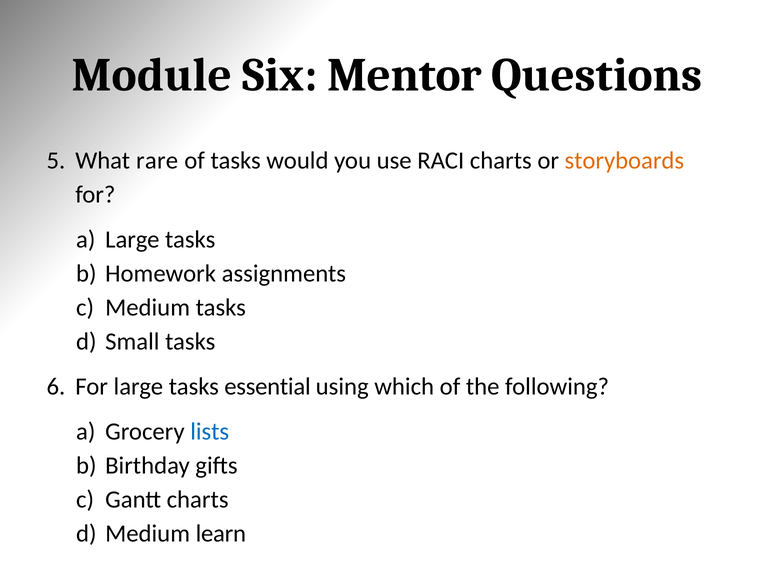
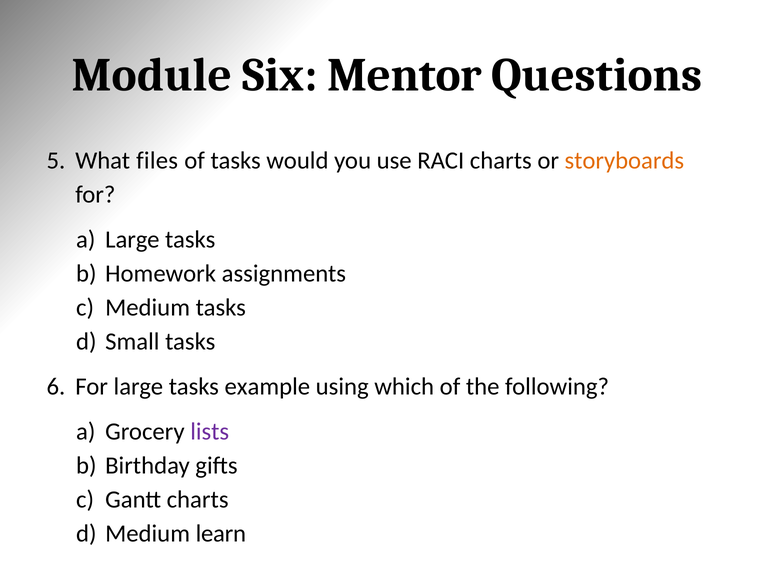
rare: rare -> files (157, 161)
essential: essential -> example (267, 387)
lists colour: blue -> purple (210, 432)
